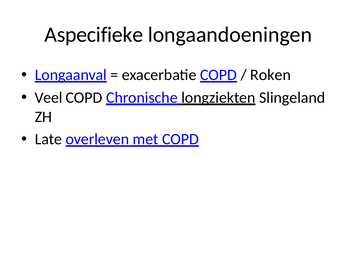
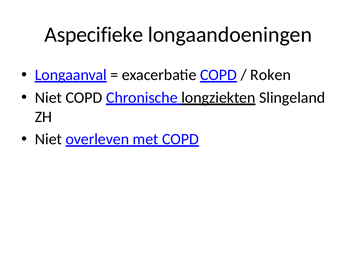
Veel: Veel -> Niet (48, 97)
Late: Late -> Niet (48, 139)
